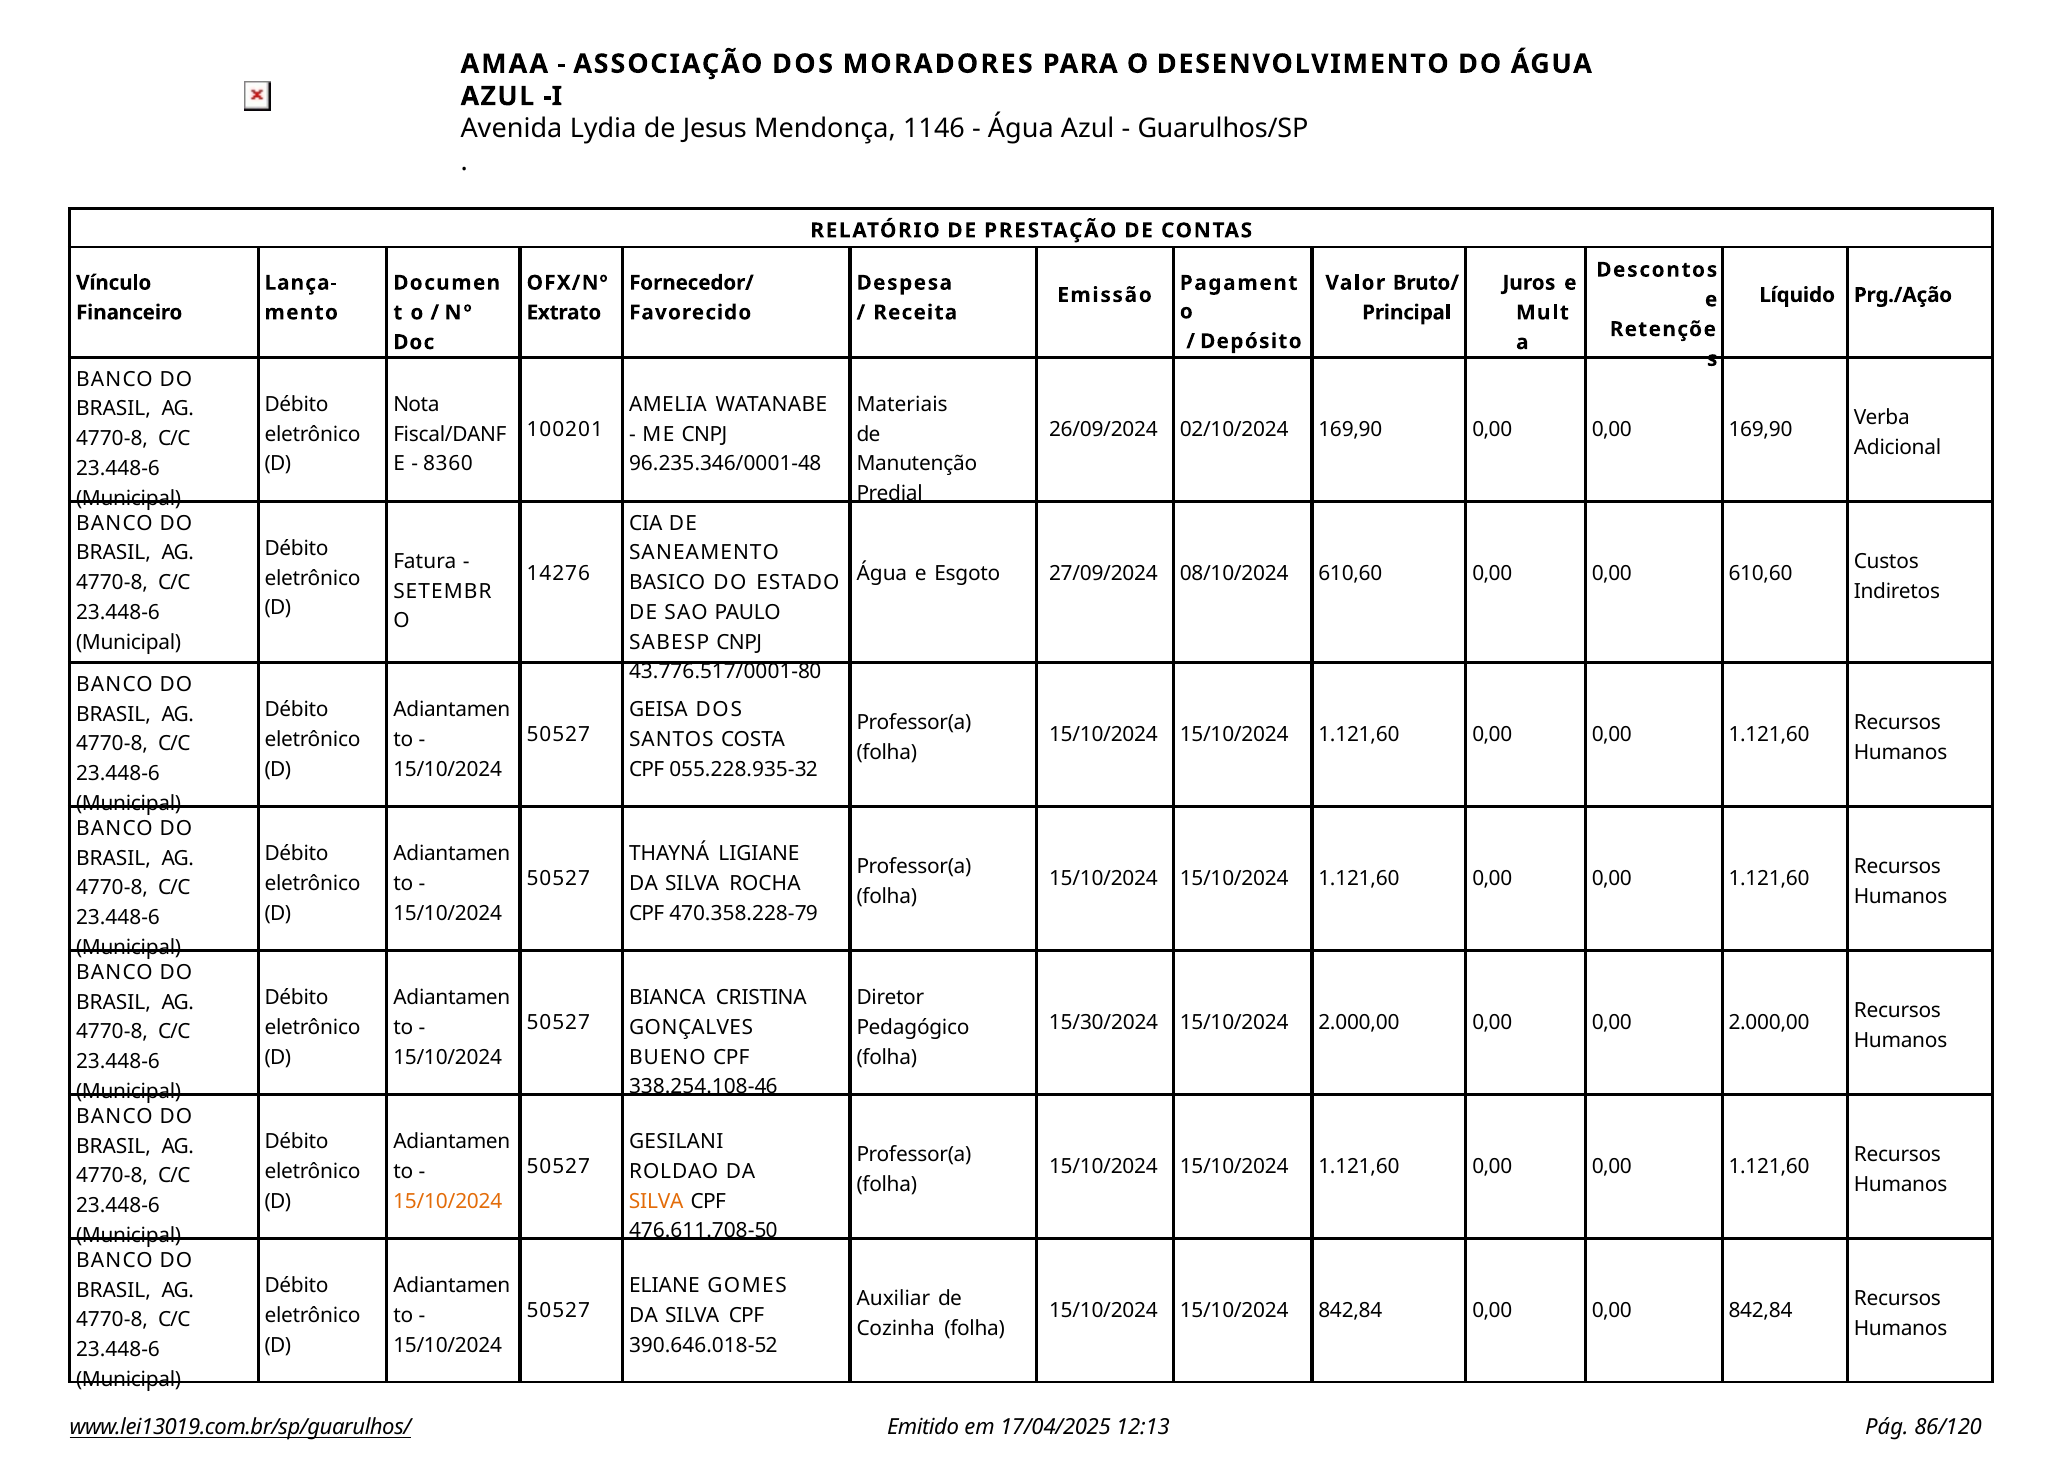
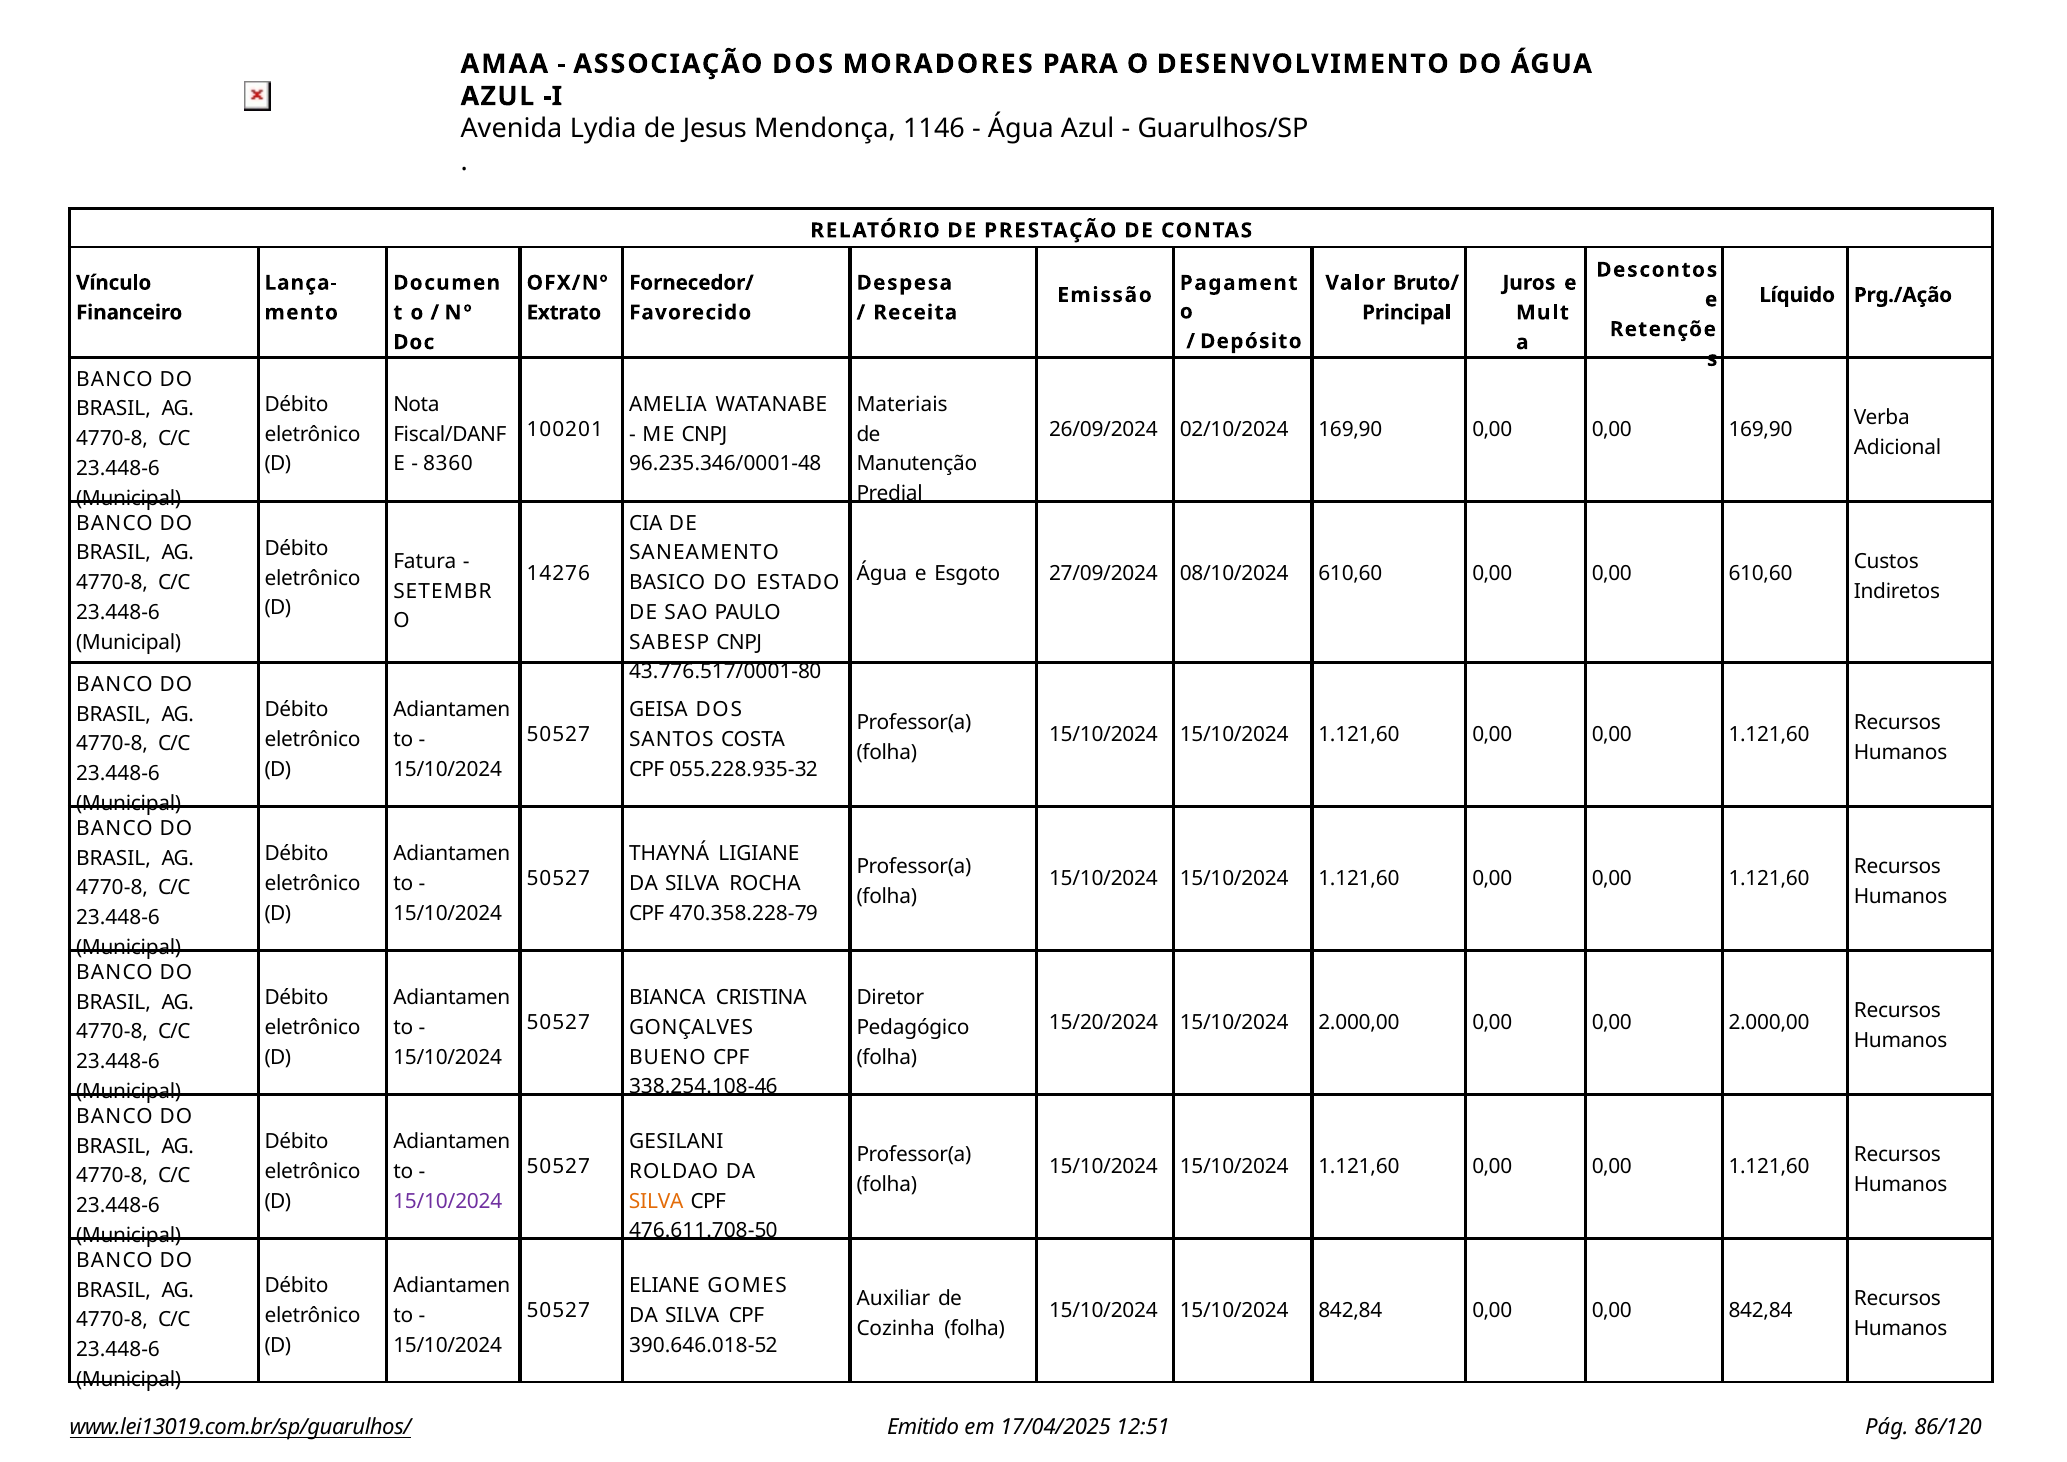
15/30/2024: 15/30/2024 -> 15/20/2024 (1104, 1023)
15/10/2024 colour: orange -> purple (448, 1201)
12:13: 12:13 -> 12:51 (1143, 1428)
